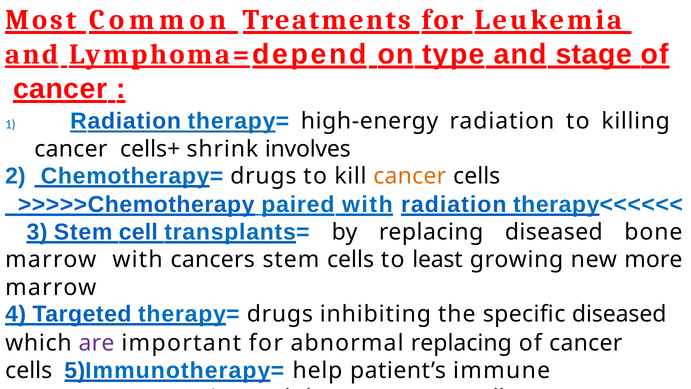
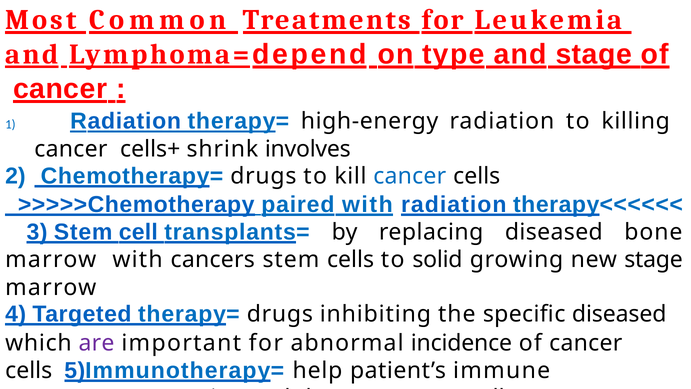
cancer colour: orange -> blue (410, 176)
least: least -> solid (437, 260)
new more: more -> stage (654, 260)
abnormal replacing: replacing -> incidence (461, 343)
